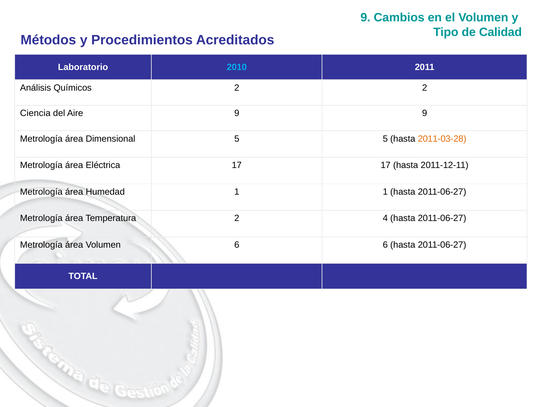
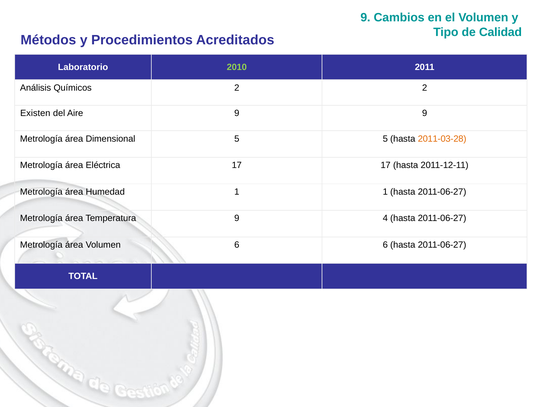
2010 colour: light blue -> light green (237, 67)
Ciencia: Ciencia -> Existen (35, 113)
Temperatura 2: 2 -> 9 (237, 218)
